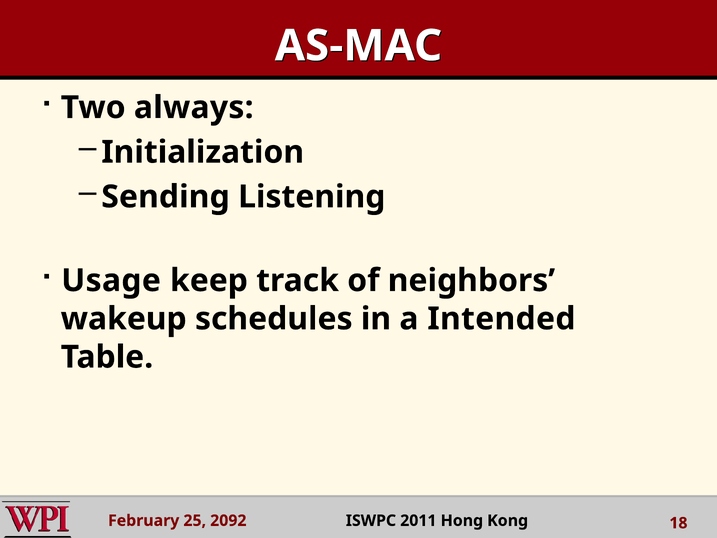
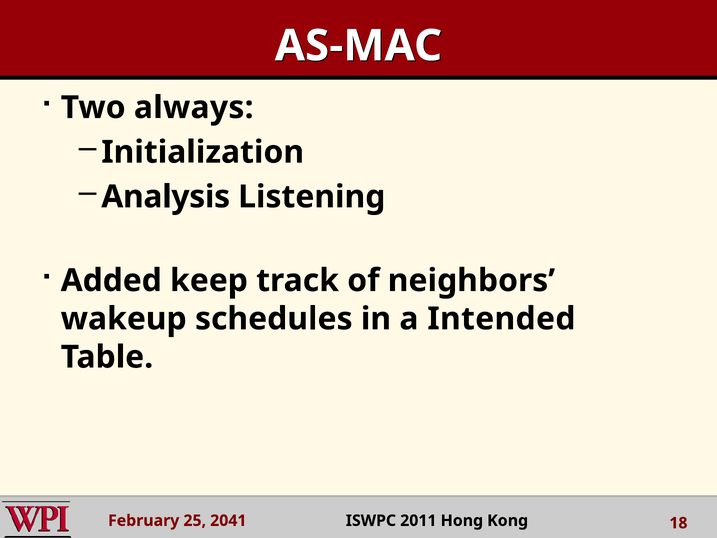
Sending: Sending -> Analysis (166, 197)
Usage: Usage -> Added (111, 280)
2092: 2092 -> 2041 (228, 520)
